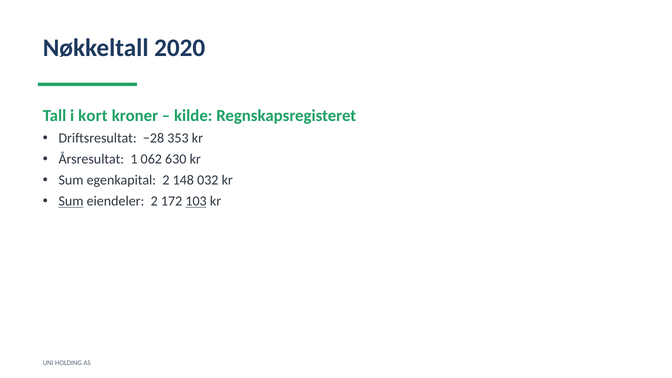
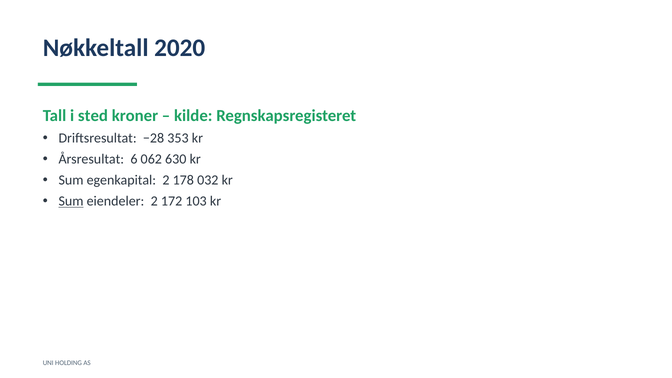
kort: kort -> sted (93, 116)
1: 1 -> 6 (134, 159)
148: 148 -> 178 (183, 180)
103 underline: present -> none (196, 201)
